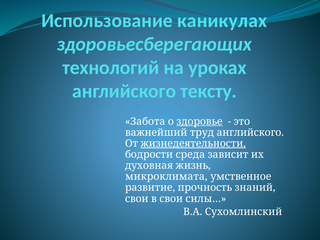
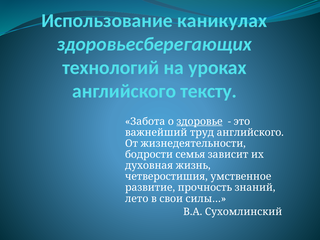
жизнедеятельности underline: present -> none (193, 143)
среда: среда -> семья (190, 155)
микроклимата: микроклимата -> четверостишия (166, 177)
свои: свои -> лето (137, 199)
